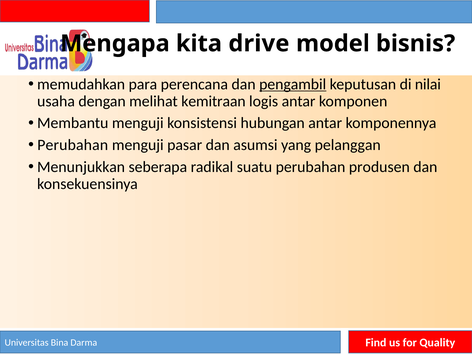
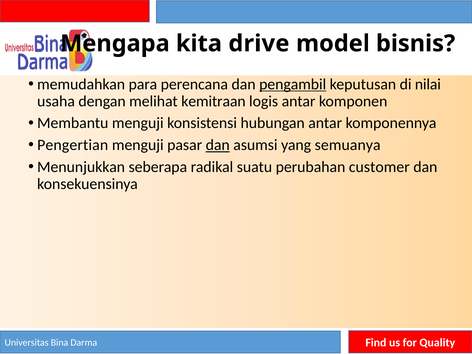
Perubahan: Perubahan -> Pengertian (73, 145)
dan underline: none -> present (218, 145)
pelanggan: pelanggan -> semuanya (348, 145)
produsen: produsen -> customer (379, 167)
